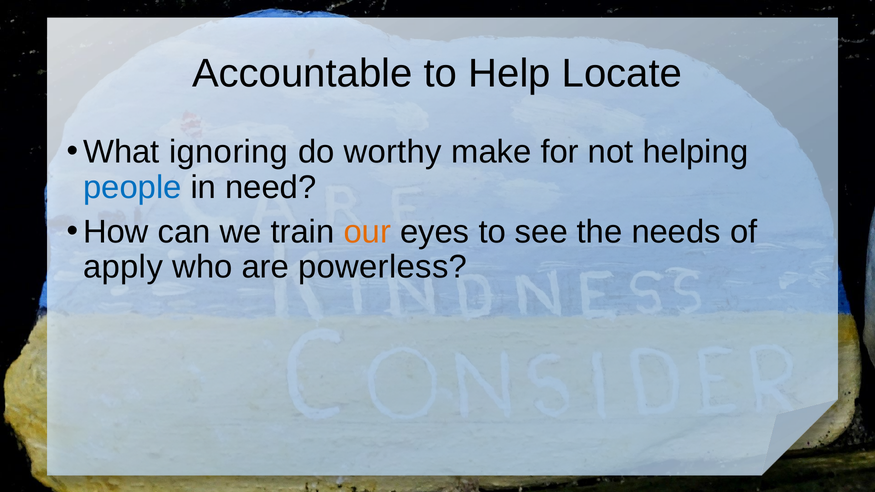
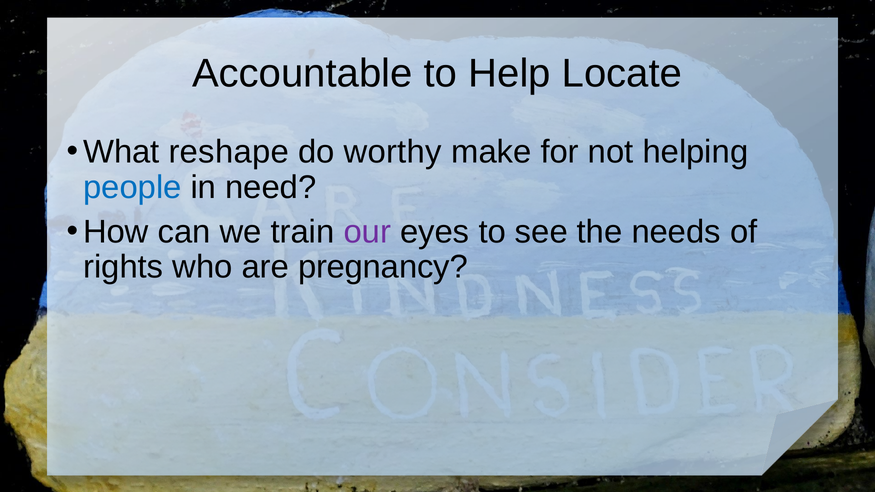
ignoring: ignoring -> reshape (229, 152)
our colour: orange -> purple (367, 232)
apply: apply -> rights (123, 267)
powerless: powerless -> pregnancy (383, 267)
